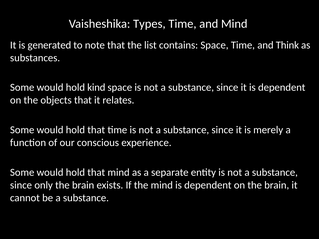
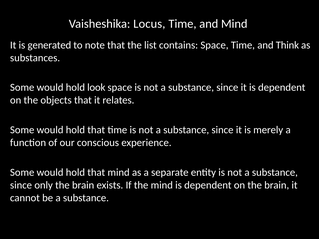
Types: Types -> Locus (149, 24)
kind: kind -> look (96, 88)
